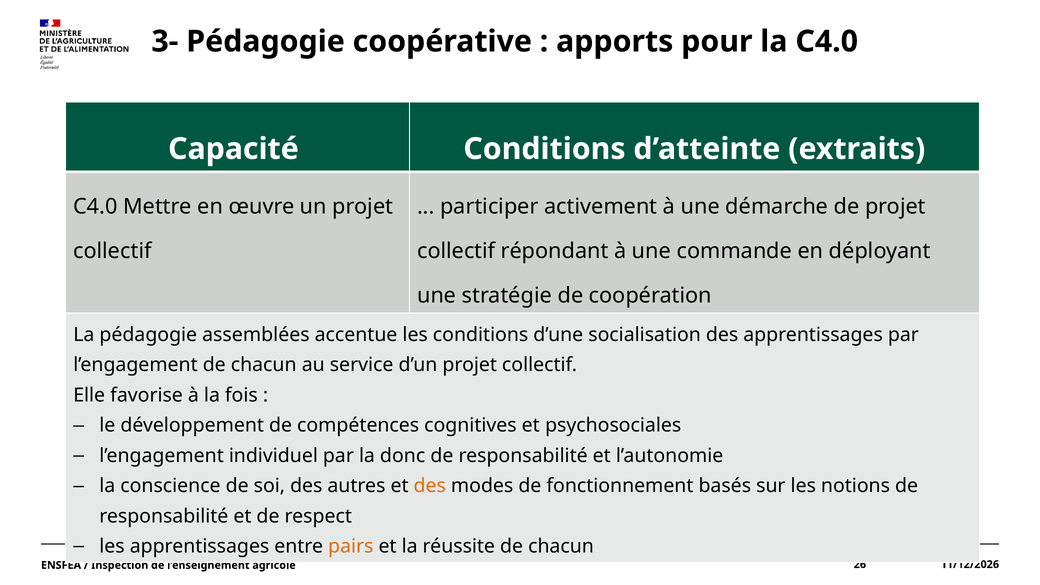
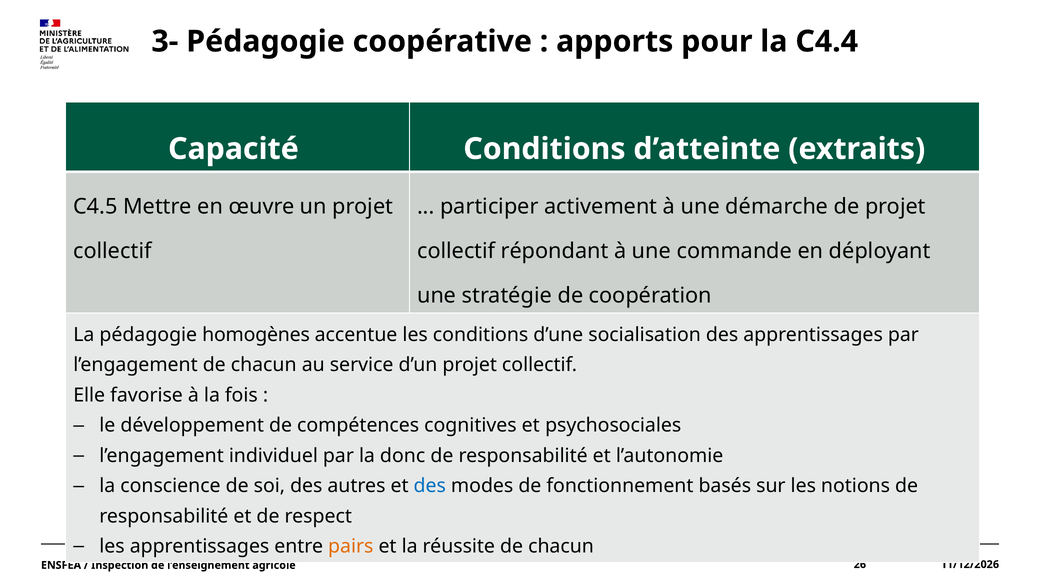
la C4.0: C4.0 -> C4.4 (827, 41)
C4.0: C4.0 -> C4.5 (95, 207)
assemblées: assemblées -> homogènes (256, 335)
des colour: orange -> blue (430, 486)
